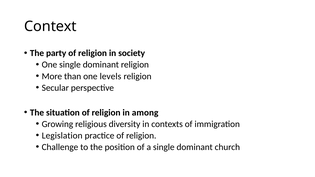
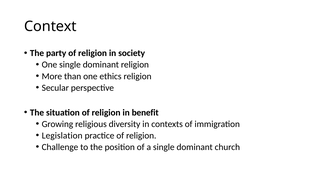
levels: levels -> ethics (111, 76)
among: among -> benefit (145, 113)
